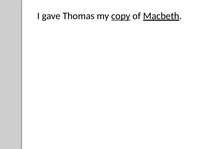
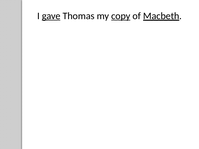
gave underline: none -> present (51, 16)
